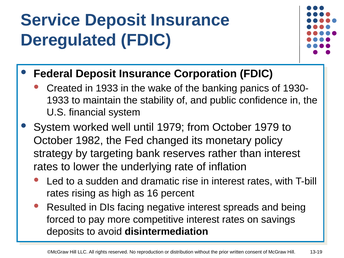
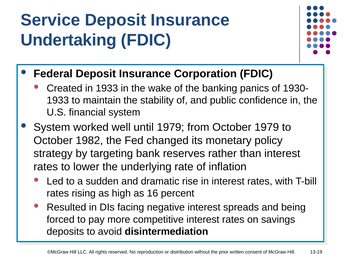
Deregulated: Deregulated -> Undertaking (69, 40)
